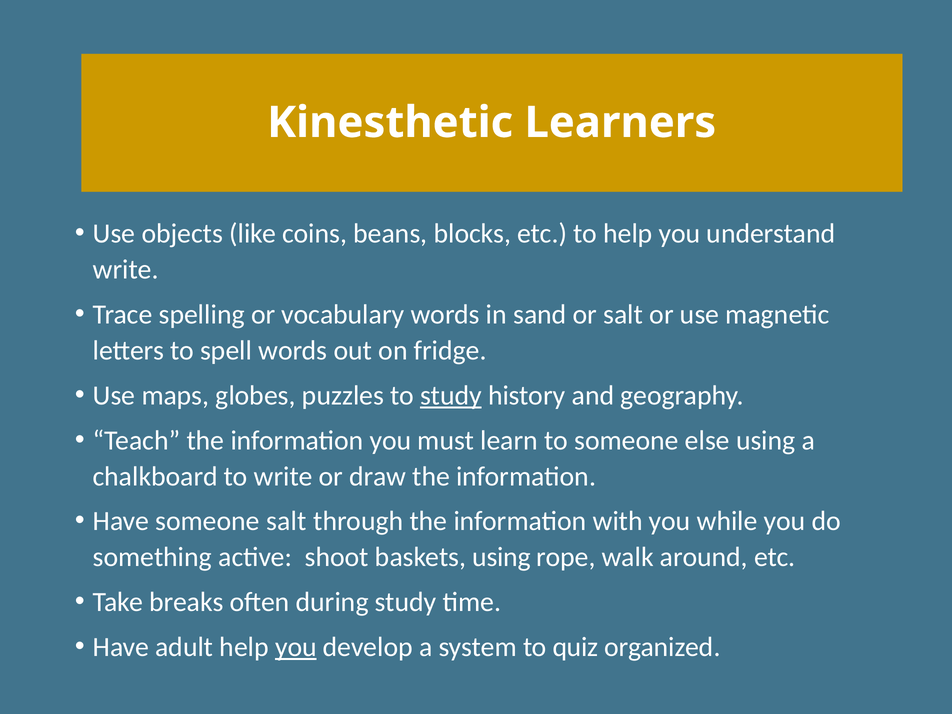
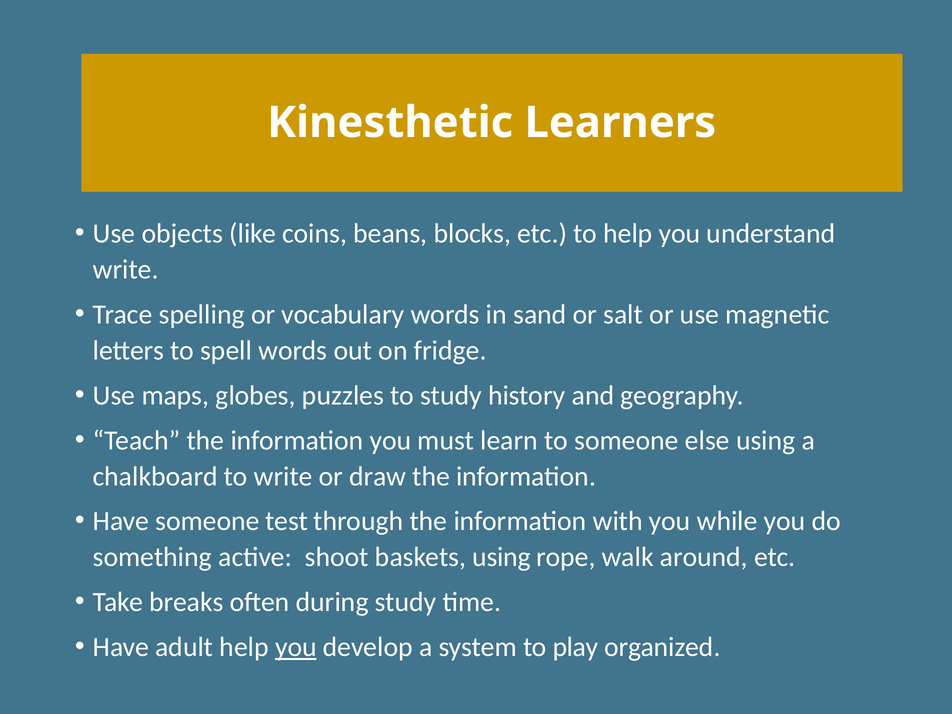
study underline: present -> none (451, 396)
someone salt: salt -> test (287, 521)
quiz: quiz -> play (576, 647)
